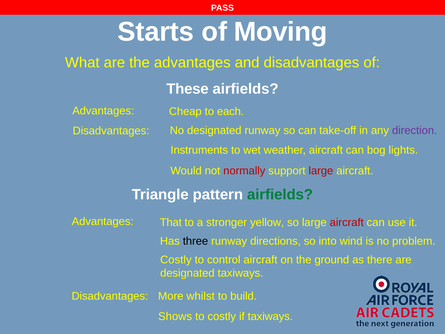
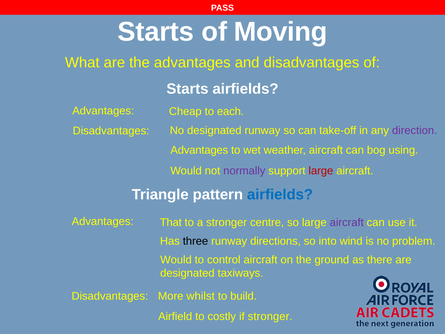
These: These -> Starts (187, 89)
Instruments: Instruments -> Advantages (199, 150)
lights: lights -> using (403, 150)
normally colour: red -> purple (244, 171)
airfields colour: green -> blue (280, 194)
yellow: yellow -> centre (267, 222)
aircraft colour: red -> purple (347, 222)
Costly: Costly -> Would (176, 260)
Shows: Shows -> Airfield (175, 316)
if taxiways: taxiways -> stronger (270, 316)
